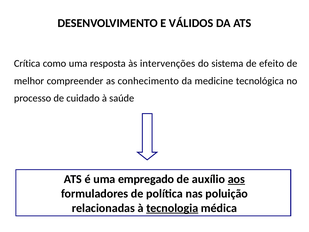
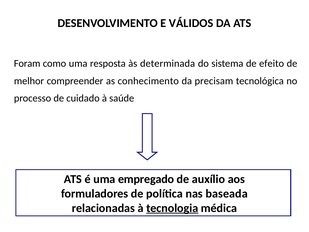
Crítica: Crítica -> Foram (27, 64)
intervenções: intervenções -> determinada (168, 64)
medicine: medicine -> precisam (214, 81)
aos underline: present -> none (236, 179)
poluição: poluição -> baseada (227, 193)
